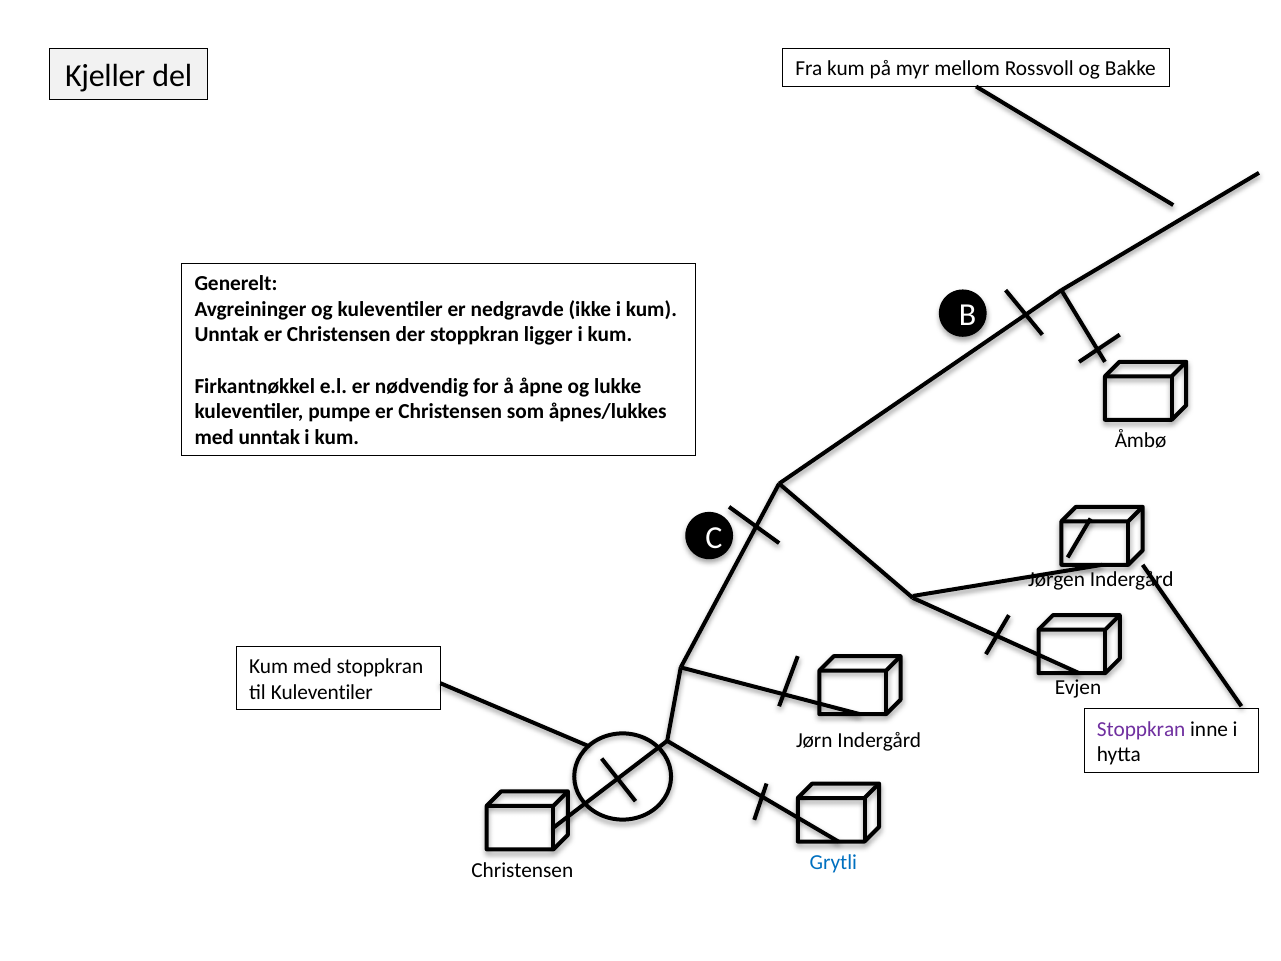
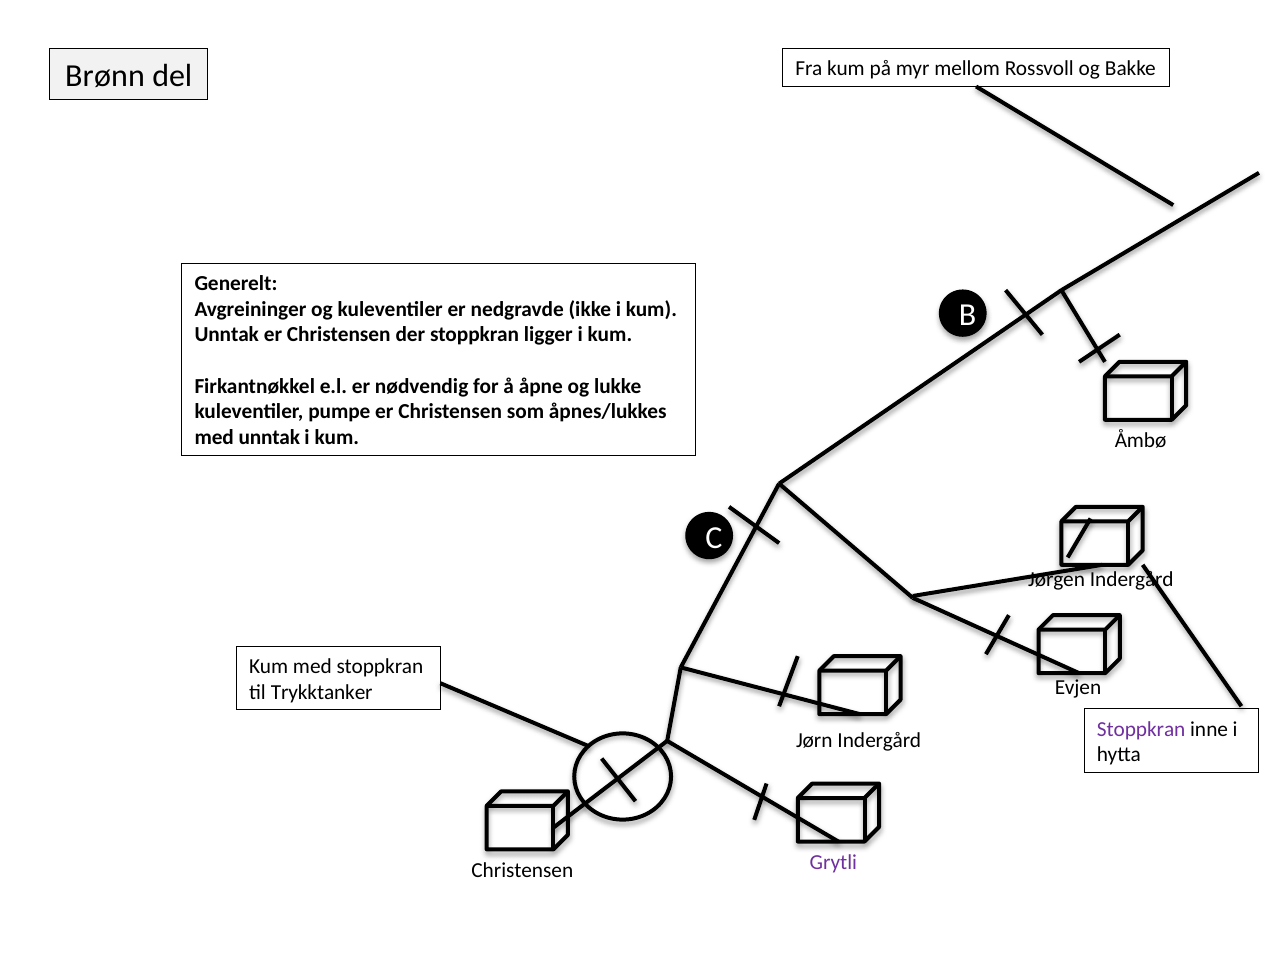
Kjeller: Kjeller -> Brønn (105, 76)
til Kuleventiler: Kuleventiler -> Trykktanker (322, 692)
Grytli colour: blue -> purple (833, 862)
